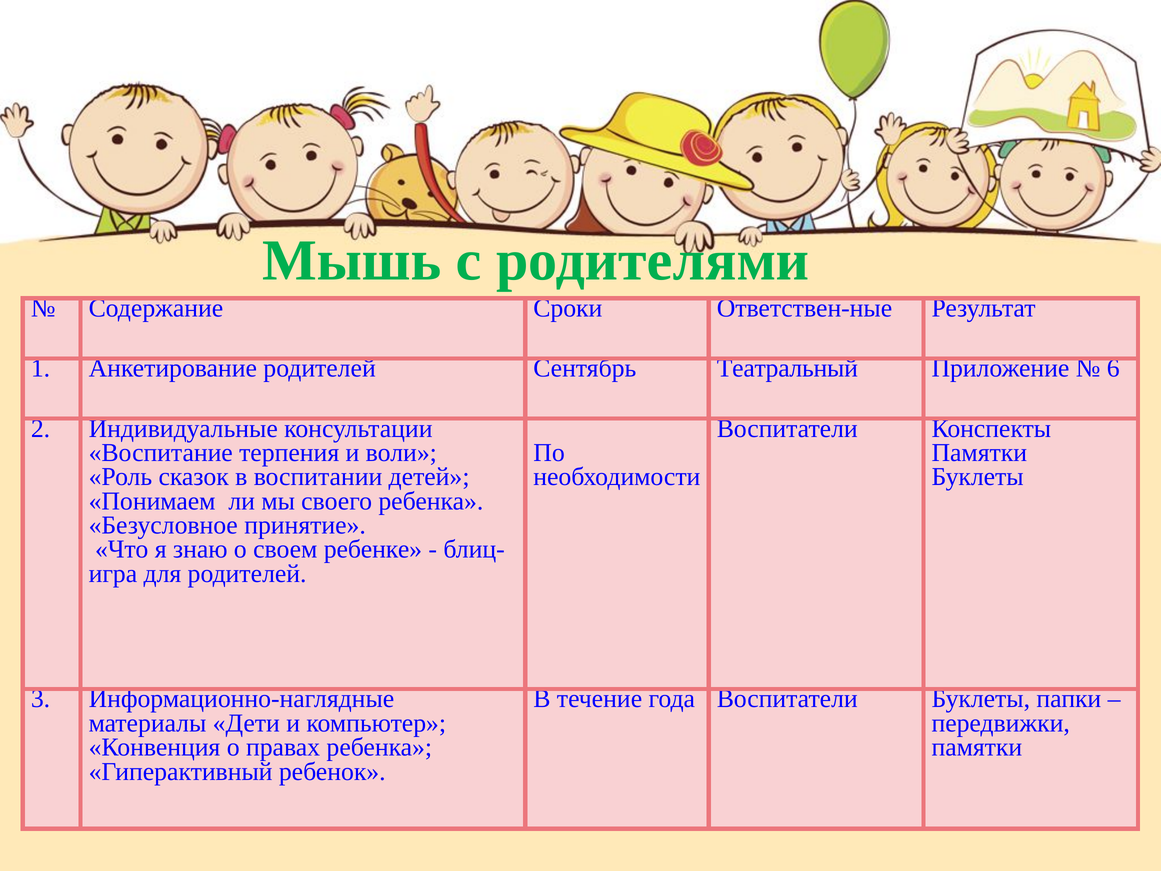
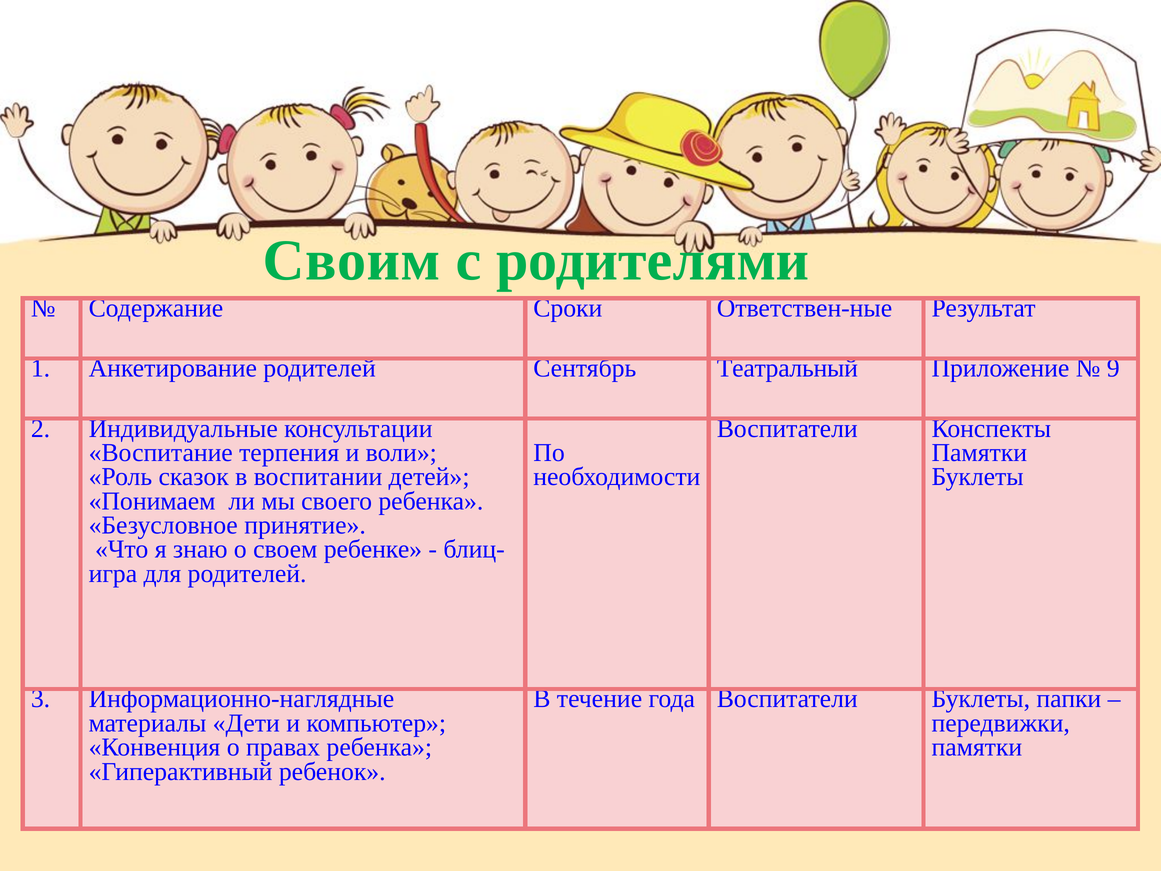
Мышь: Мышь -> Своим (351, 260)
6: 6 -> 9 (1113, 368)
